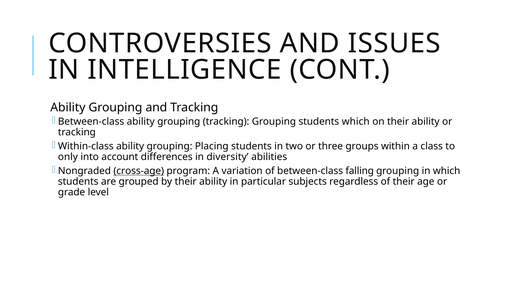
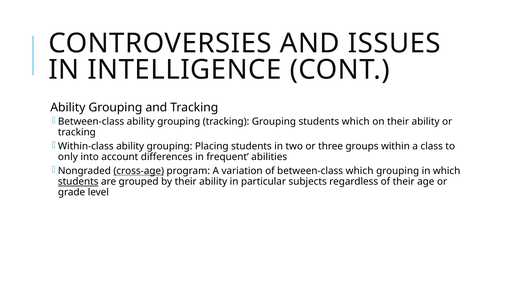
diversity: diversity -> frequent (228, 157)
between-class falling: falling -> which (360, 171)
students underline: none -> present (78, 182)
